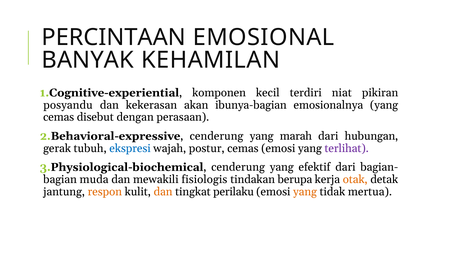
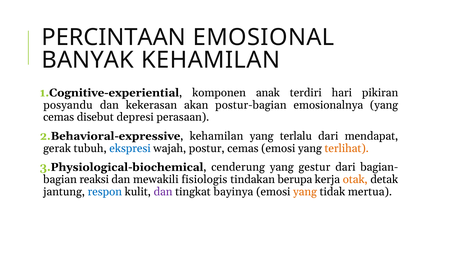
kecil: kecil -> anak (268, 93)
niat: niat -> hari (342, 93)
ibunya-bagian: ibunya-bagian -> postur-bagian (251, 105)
dengan: dengan -> depresi (135, 117)
cenderung: cenderung -> kehamilan (217, 136)
marah: marah -> terlalu (296, 136)
hubungan: hubungan -> mendapat (371, 136)
terlihat colour: purple -> orange (347, 149)
efektif: efektif -> gestur (314, 167)
muda: muda -> reaksi (94, 180)
respon colour: orange -> blue (105, 192)
dan colour: orange -> purple (163, 192)
perilaku: perilaku -> bayinya (233, 192)
